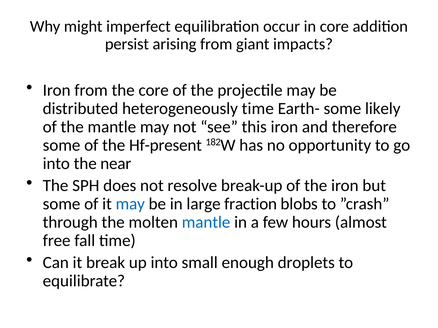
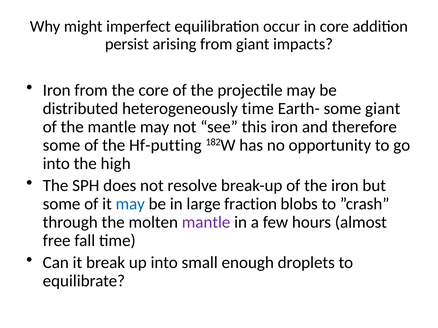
some likely: likely -> giant (383, 109)
Hf-present: Hf-present -> Hf-putting (165, 145)
near: near -> high (116, 164)
mantle colour: blue -> purple (206, 223)
